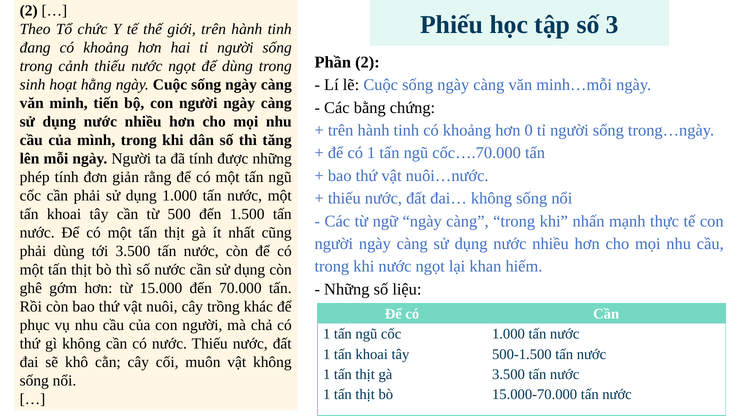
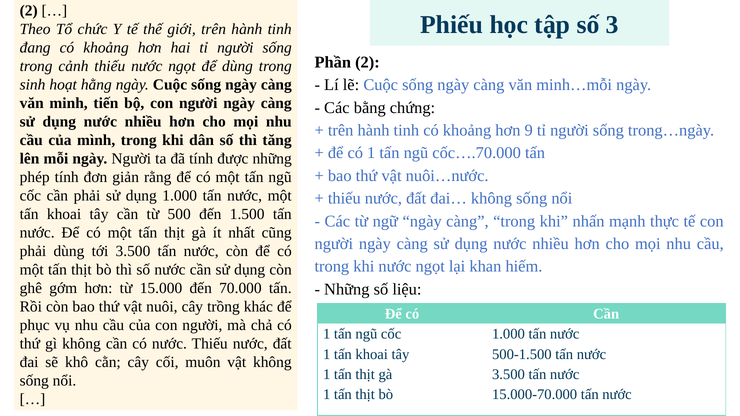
0: 0 -> 9 (529, 130)
